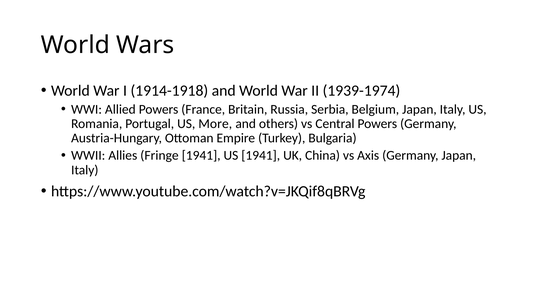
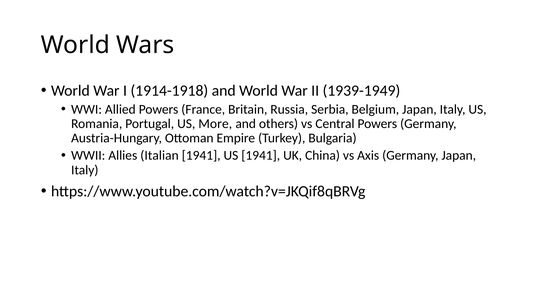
1939-1974: 1939-1974 -> 1939-1949 (361, 91)
Fringe: Fringe -> Italian (159, 156)
